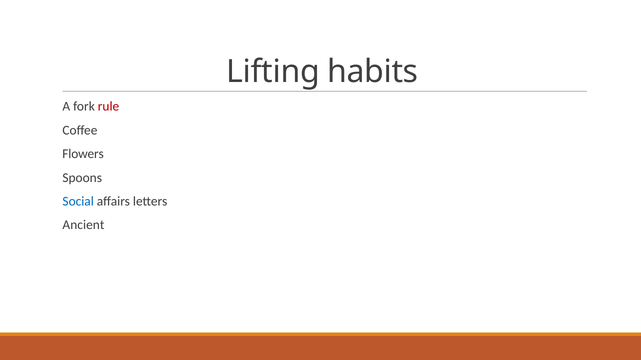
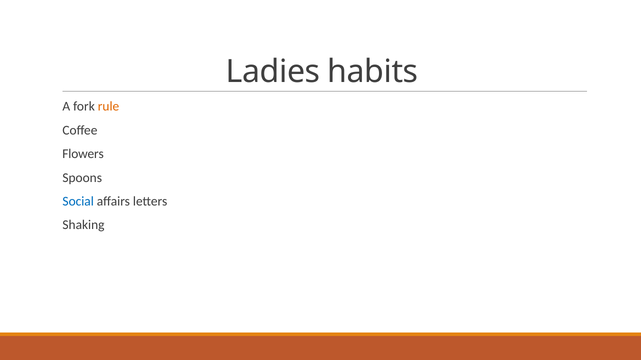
Lifting: Lifting -> Ladies (273, 72)
rule colour: red -> orange (109, 107)
Ancient: Ancient -> Shaking (83, 225)
